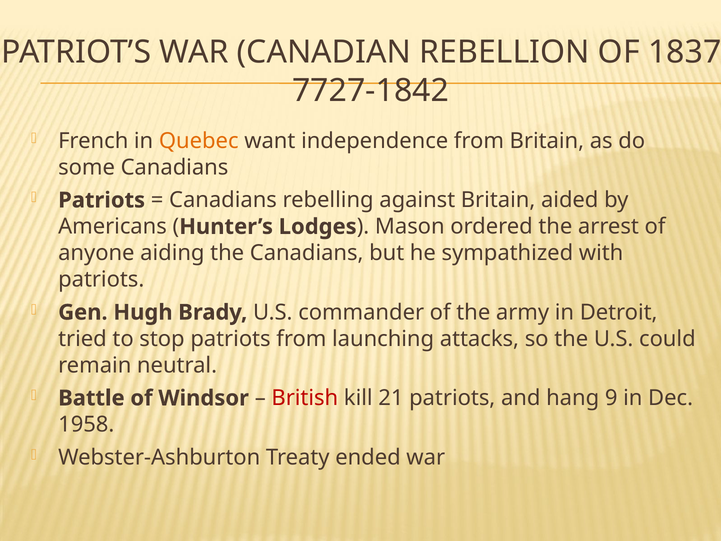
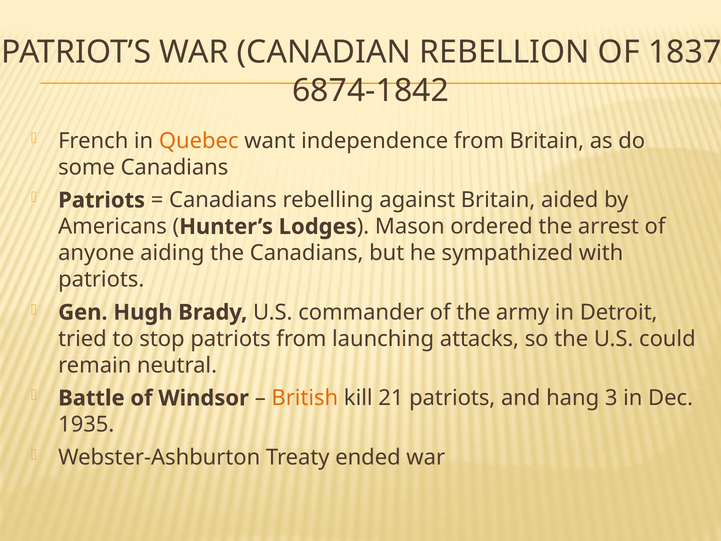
7727-1842: 7727-1842 -> 6874-1842 (371, 91)
British colour: red -> orange (305, 398)
9: 9 -> 3 (611, 398)
1958: 1958 -> 1935 (86, 424)
